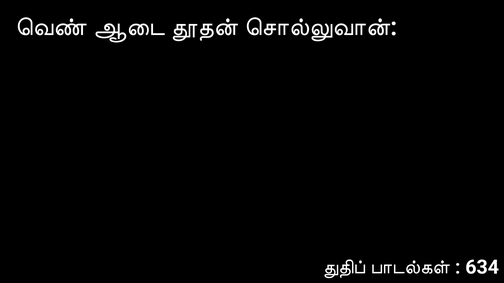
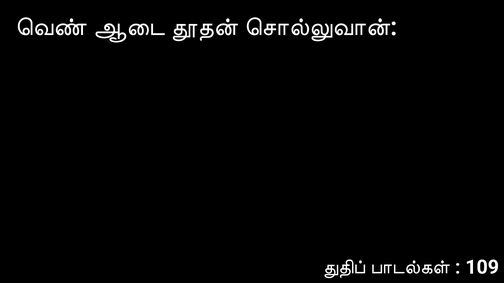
634: 634 -> 109 (482, 268)
